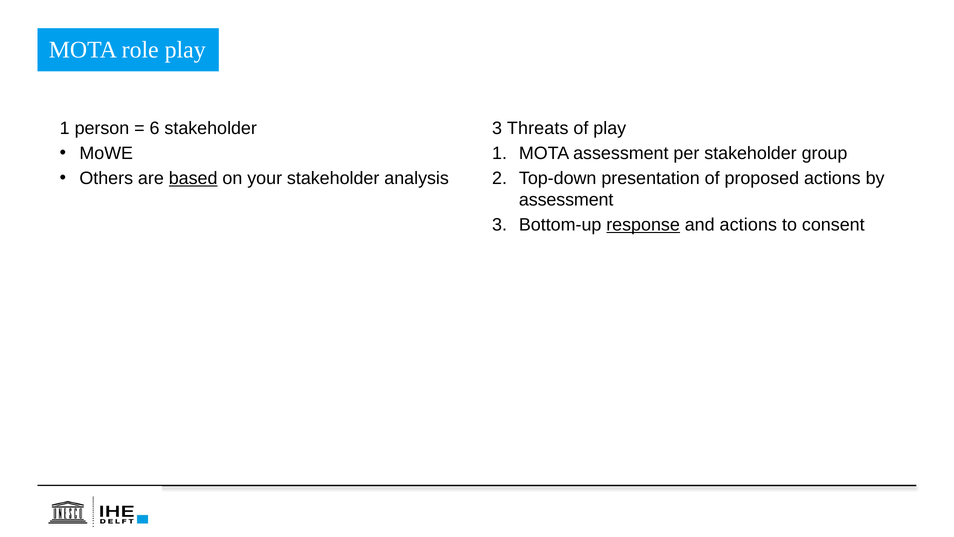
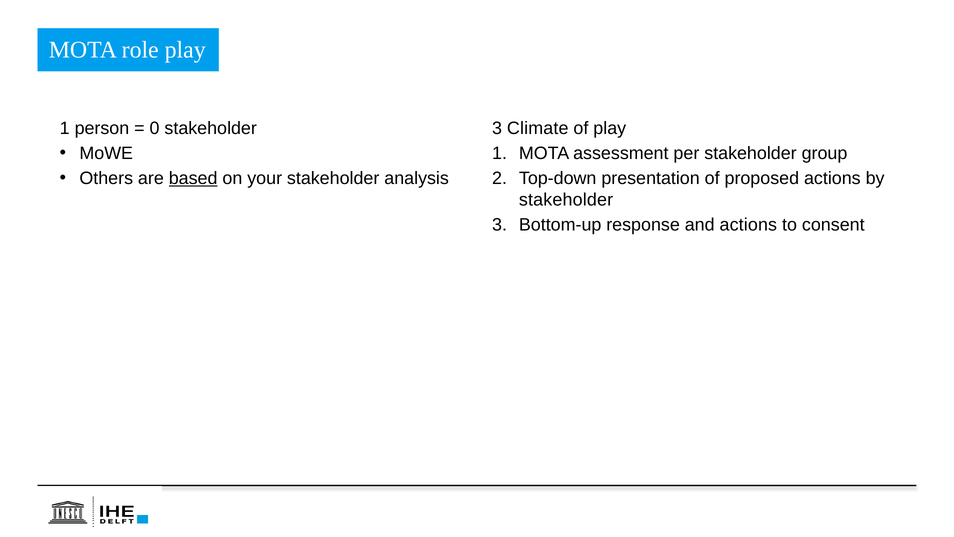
6: 6 -> 0 (155, 128)
Threats: Threats -> Climate (538, 128)
assessment: assessment -> stakeholder (566, 200)
response underline: present -> none (643, 225)
